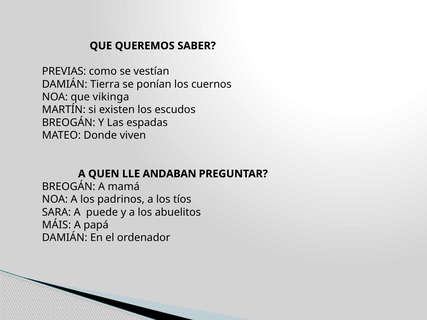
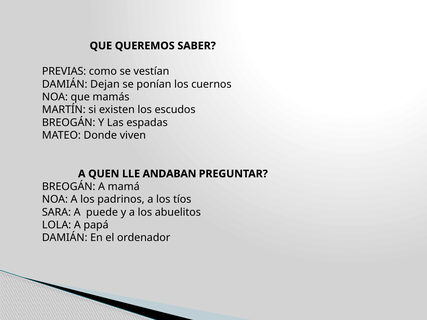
Tierra: Tierra -> Dejan (105, 84)
vikinga: vikinga -> mamás (111, 97)
MÁIS: MÁIS -> LOLA (57, 225)
